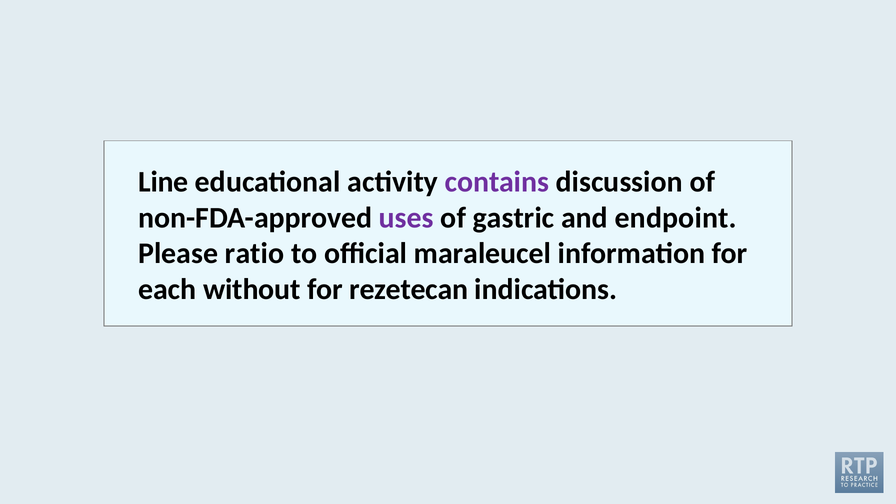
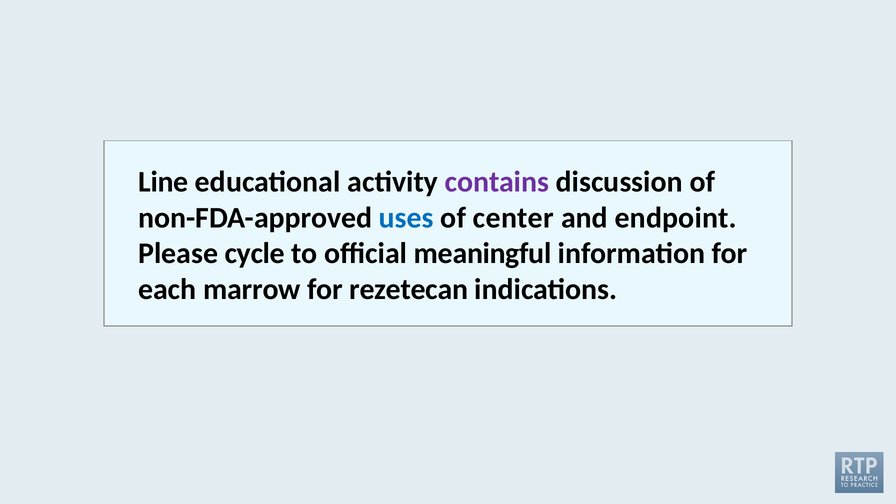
uses colour: purple -> blue (406, 218)
gastric: gastric -> center (513, 218)
ratio: ratio -> cycle (255, 253)
maraleucel: maraleucel -> meaningful (483, 253)
without: without -> marrow (252, 289)
